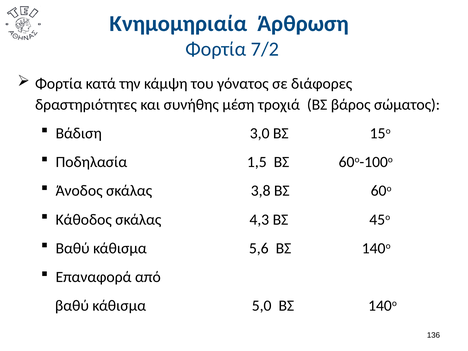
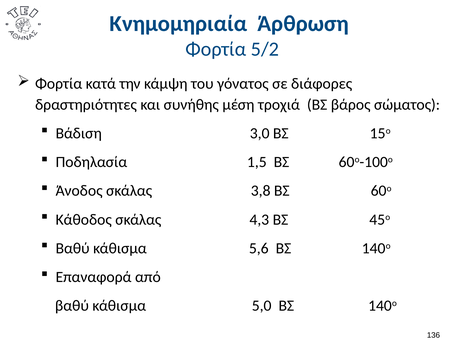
7/2: 7/2 -> 5/2 (265, 49)
